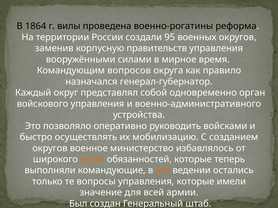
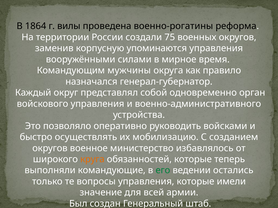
95: 95 -> 75 (170, 37)
правительств: правительств -> упоминаются (157, 48)
вопросов: вопросов -> мужчины (129, 71)
его colour: orange -> green (163, 171)
